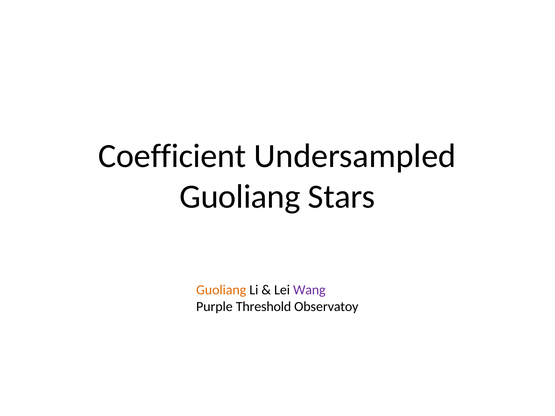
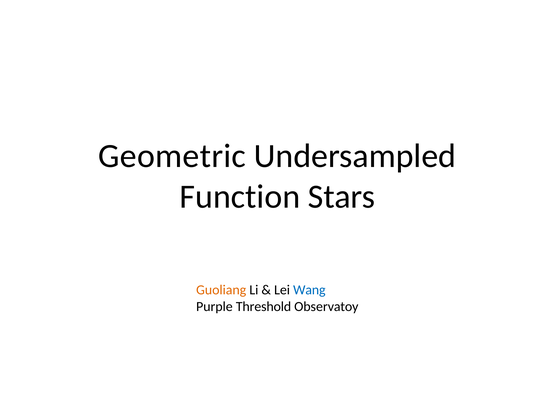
Coefficient: Coefficient -> Geometric (172, 156)
Guoliang: Guoliang -> Function (240, 197)
Wang colour: purple -> blue (309, 290)
